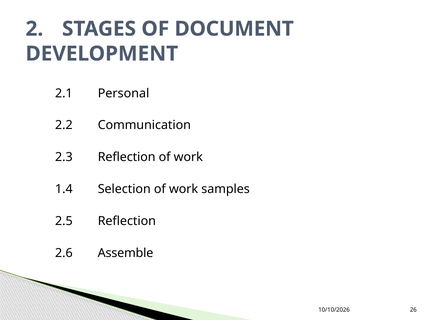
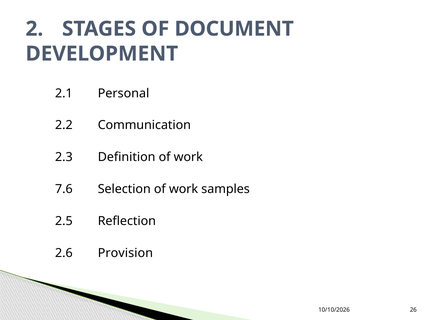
2.3 Reflection: Reflection -> Definition (127, 157)
1.4: 1.4 -> 7.6 (64, 189)
Assemble: Assemble -> Provision (125, 253)
